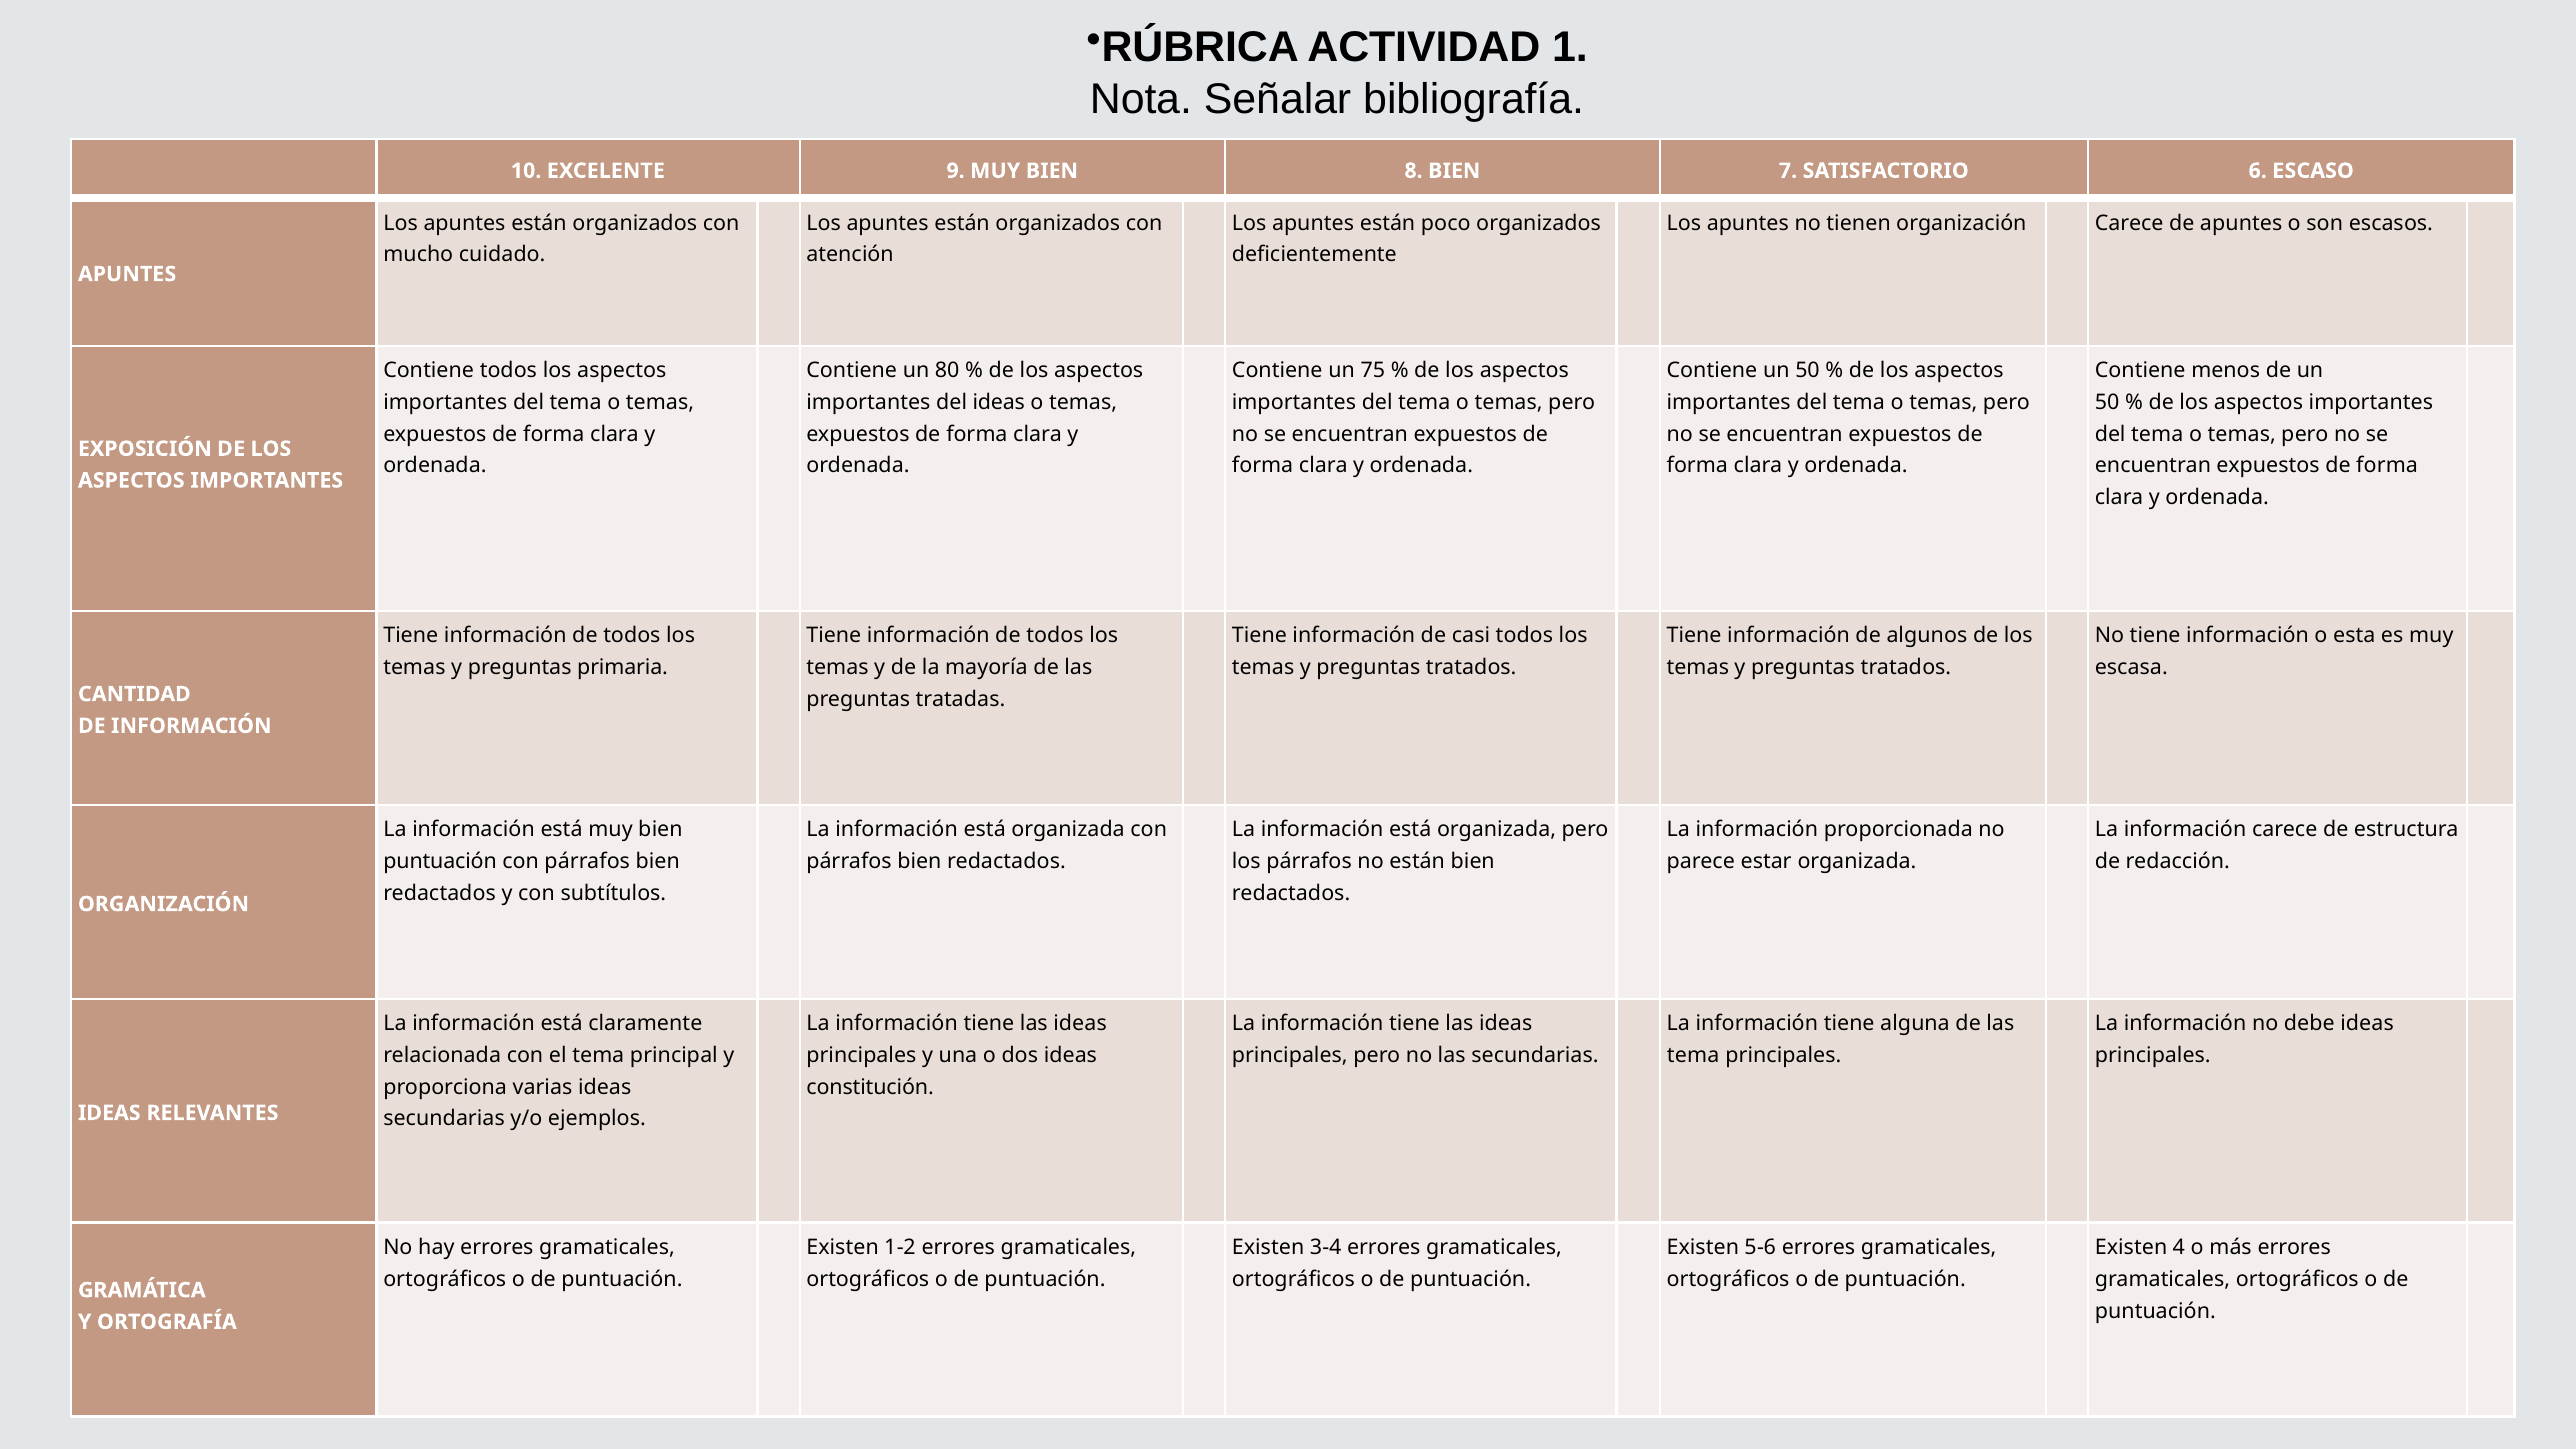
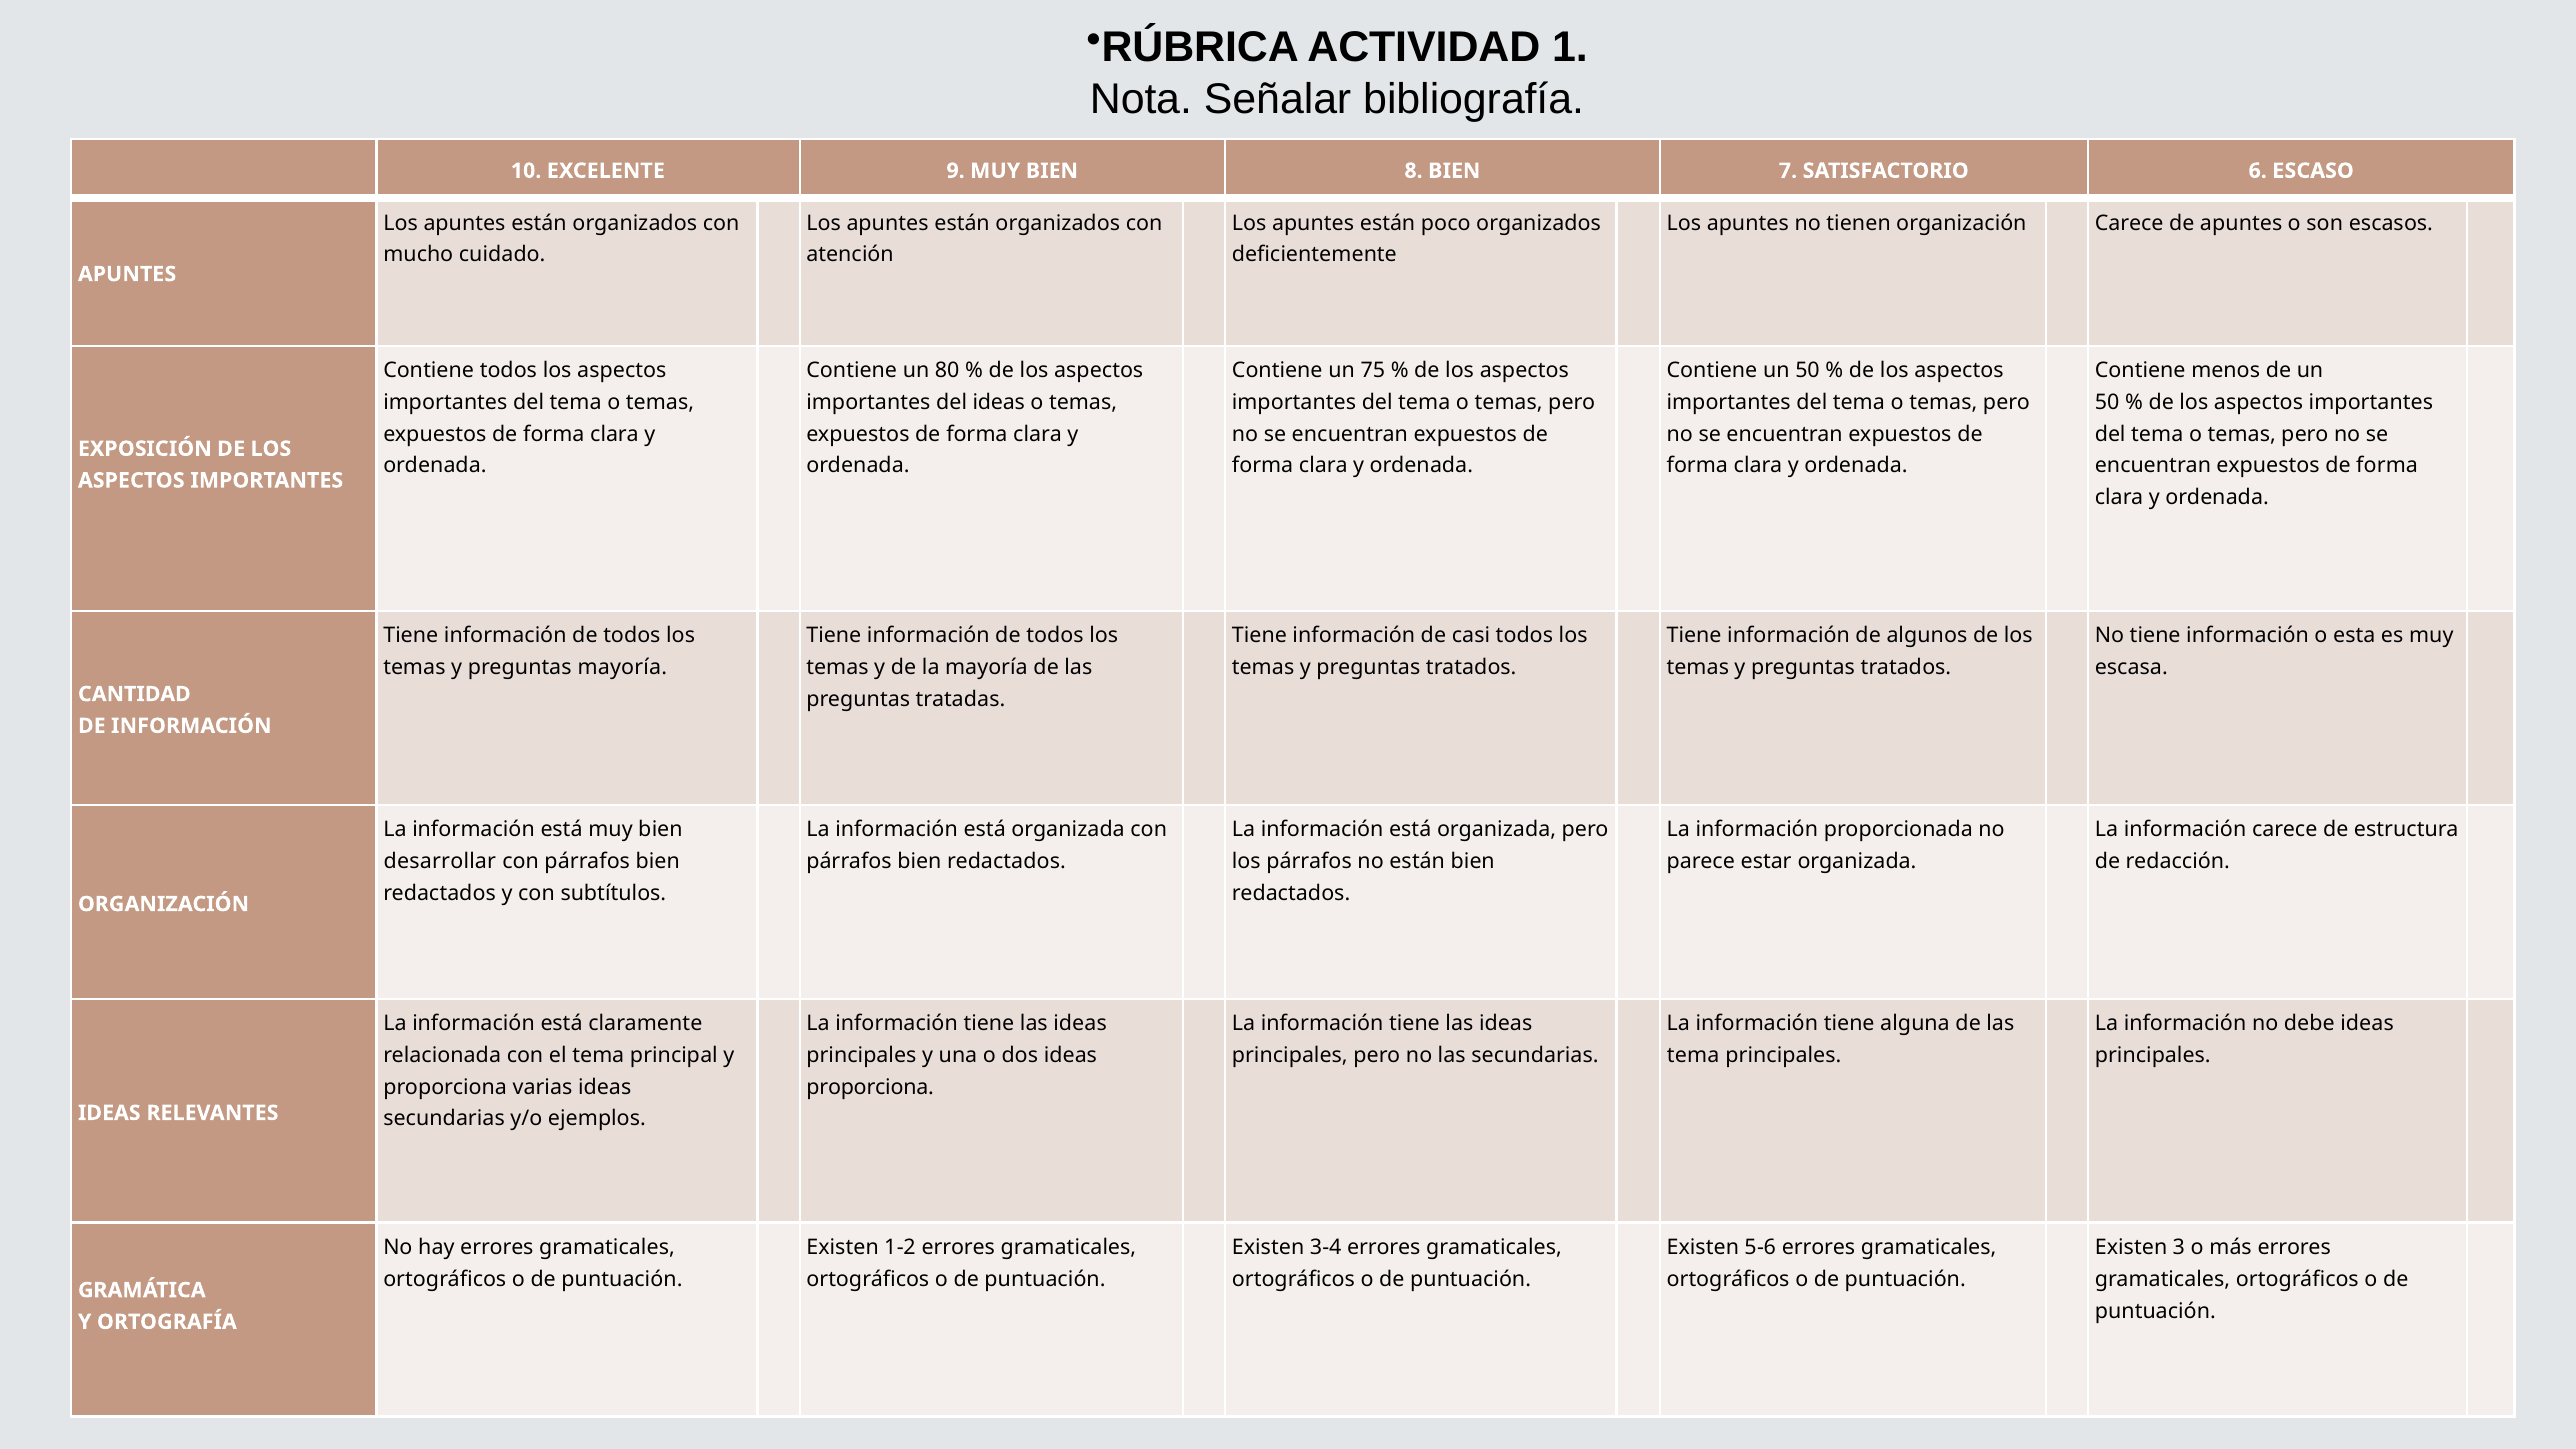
preguntas primaria: primaria -> mayoría (622, 667)
puntuación: puntuación -> desarrollar (440, 861)
constitución: constitución -> proporciona (870, 1087)
4: 4 -> 3 (2179, 1247)
